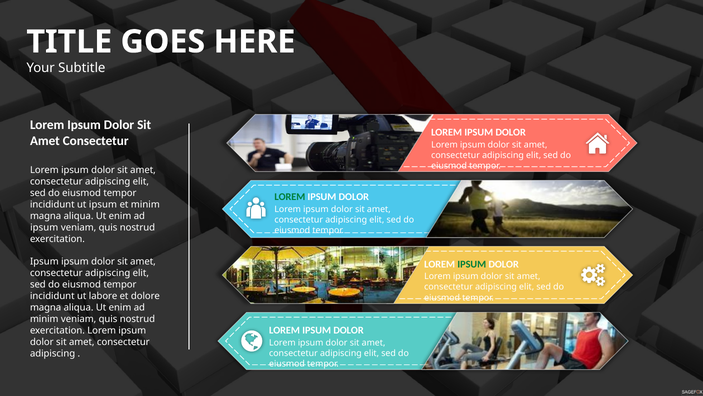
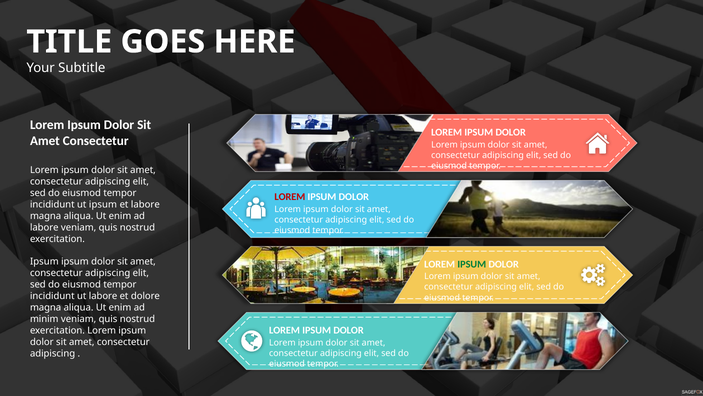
LOREM colour: green -> red (290, 197)
et minim: minim -> labore (145, 204)
ipsum: ipsum -> labore (44, 227)
